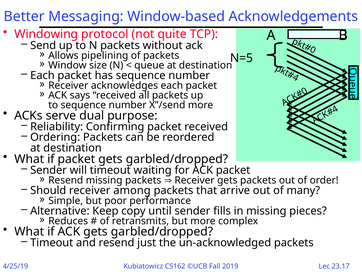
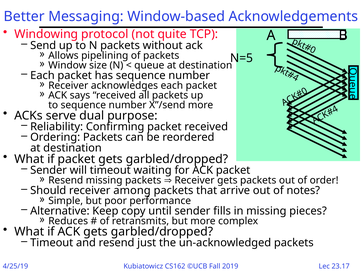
many: many -> notes (303, 190)
